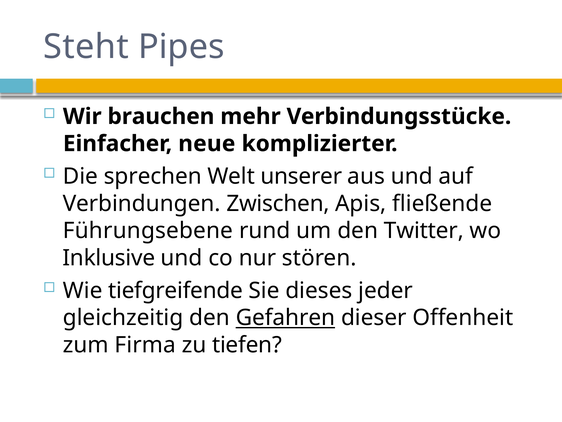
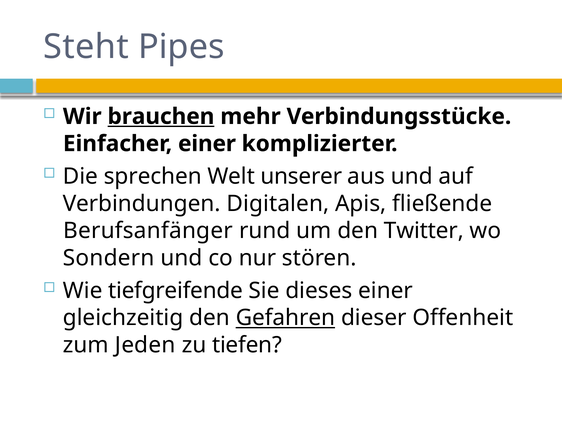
brauchen underline: none -> present (161, 116)
Einfacher neue: neue -> einer (207, 143)
Zwischen: Zwischen -> Digitalen (278, 203)
Führungsebene: Führungsebene -> Berufsanfänger (148, 230)
Inklusive: Inklusive -> Sondern (109, 258)
dieses jeder: jeder -> einer (386, 290)
Firma: Firma -> Jeden (145, 345)
